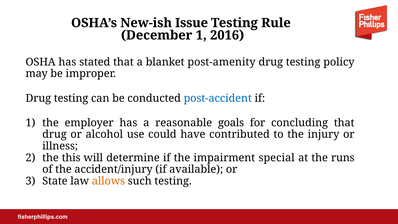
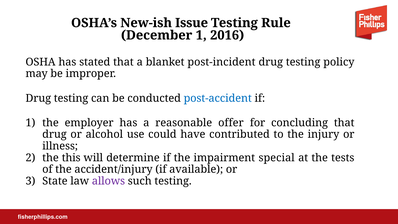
post-amenity: post-amenity -> post-incident (221, 62)
goals: goals -> offer (231, 123)
runs: runs -> tests (343, 158)
allows colour: orange -> purple (108, 181)
